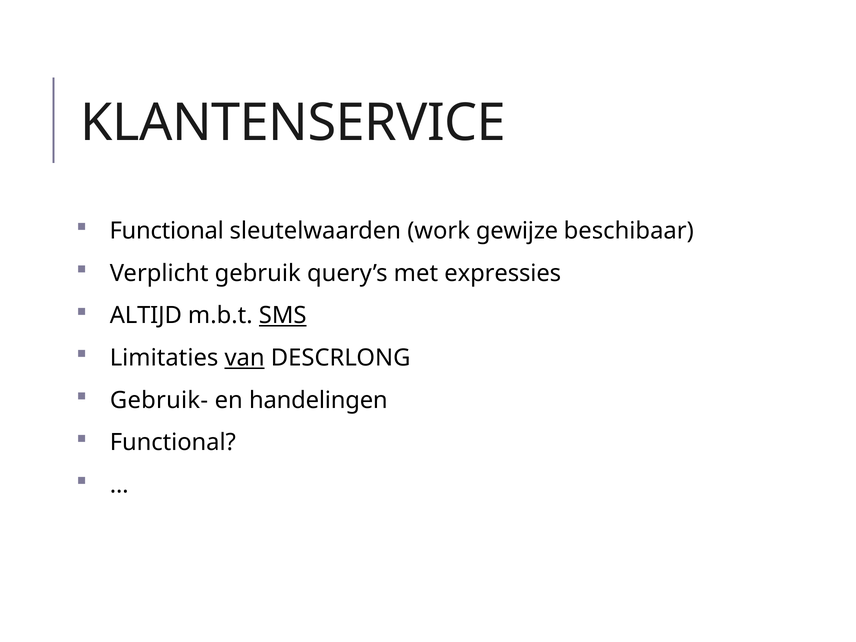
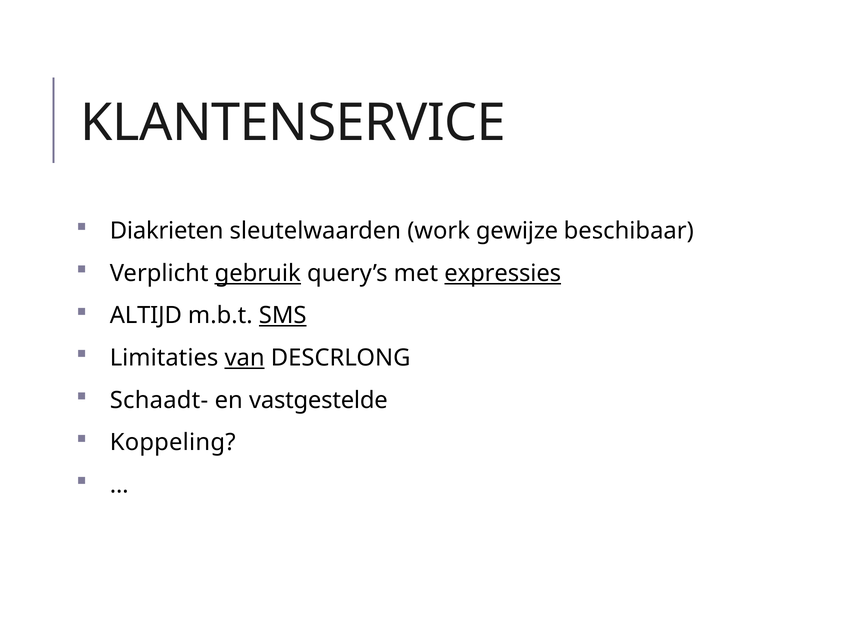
Functional: Functional -> Diakrieten (167, 231)
gebruik underline: none -> present (258, 273)
expressies underline: none -> present (503, 273)
Gebruik-: Gebruik- -> Schaadt- (159, 400)
handelingen: handelingen -> vastgestelde (318, 400)
Functional: Functional -> Koppeling (173, 443)
